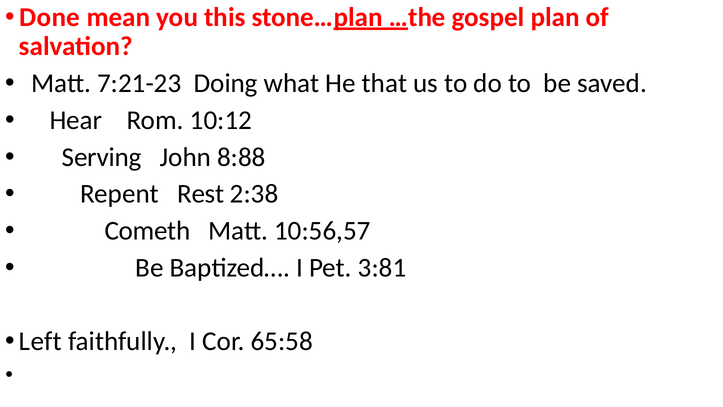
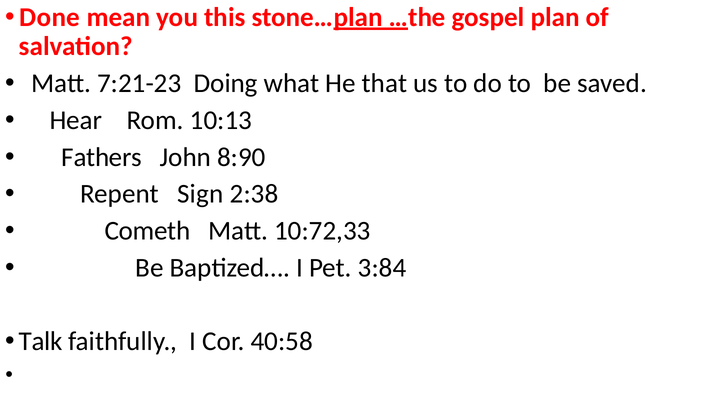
10:12: 10:12 -> 10:13 (221, 120)
Serving: Serving -> Fathers (102, 157)
8:88: 8:88 -> 8:90 (241, 157)
Rest: Rest -> Sign (200, 194)
10:56,57: 10:56,57 -> 10:72,33 (322, 231)
3:81: 3:81 -> 3:84 (382, 267)
Left: Left -> Talk (41, 341)
65:58: 65:58 -> 40:58 (282, 341)
